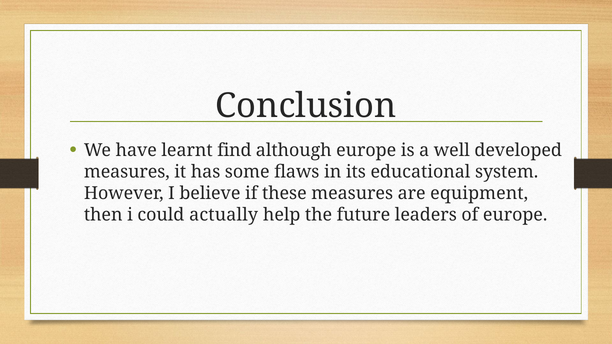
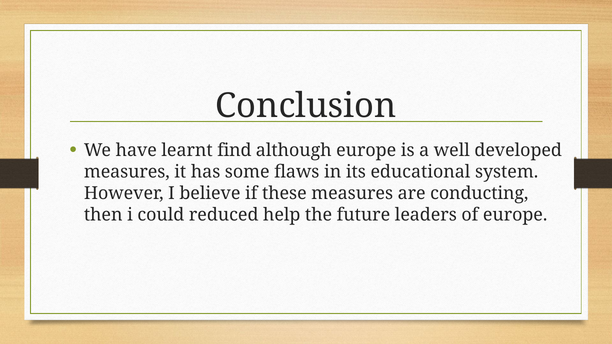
equipment: equipment -> conducting (479, 193)
actually: actually -> reduced (224, 215)
